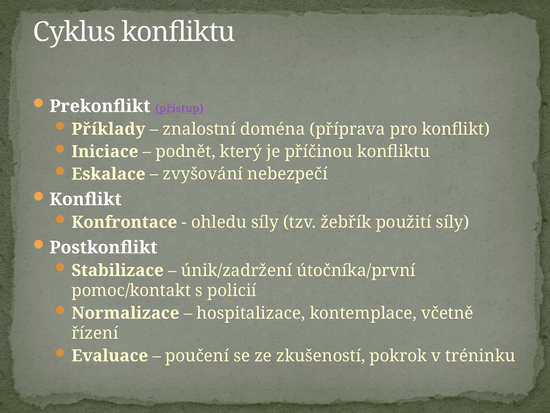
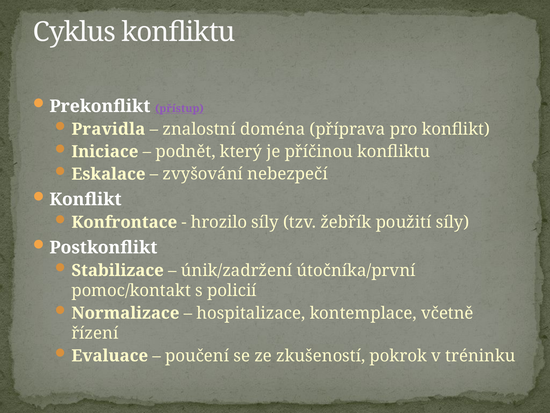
Příklady: Příklady -> Pravidla (108, 129)
ohledu: ohledu -> hrozilo (219, 222)
